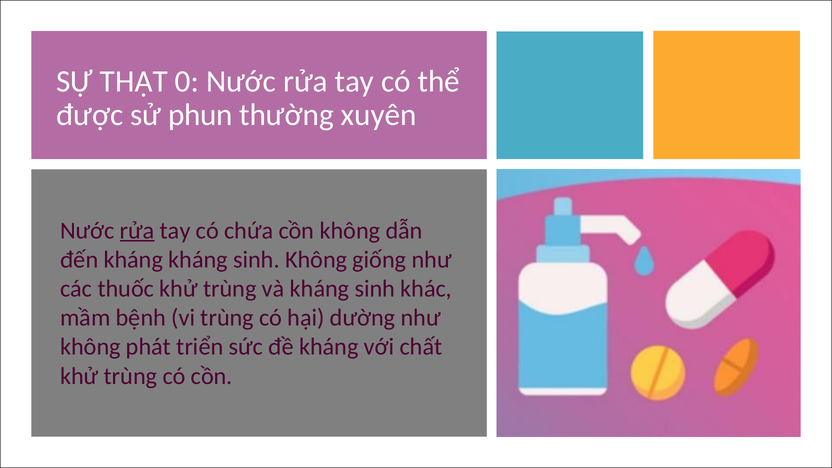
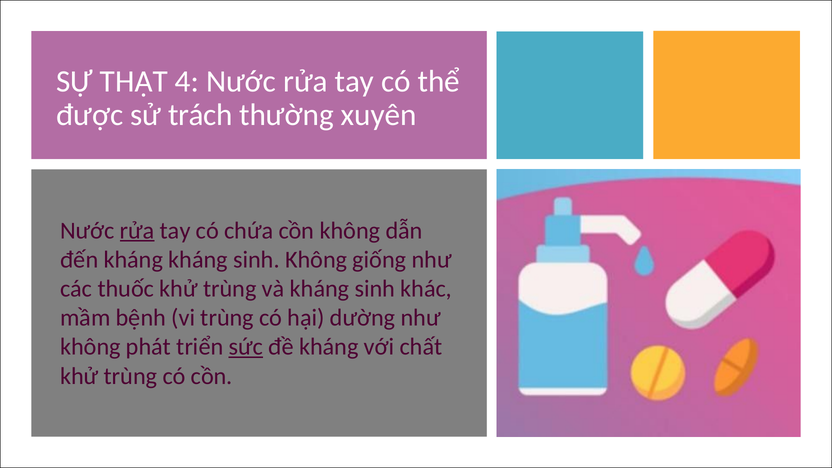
0: 0 -> 4 (187, 81)
phun: phun -> trách (200, 115)
sức underline: none -> present (246, 347)
